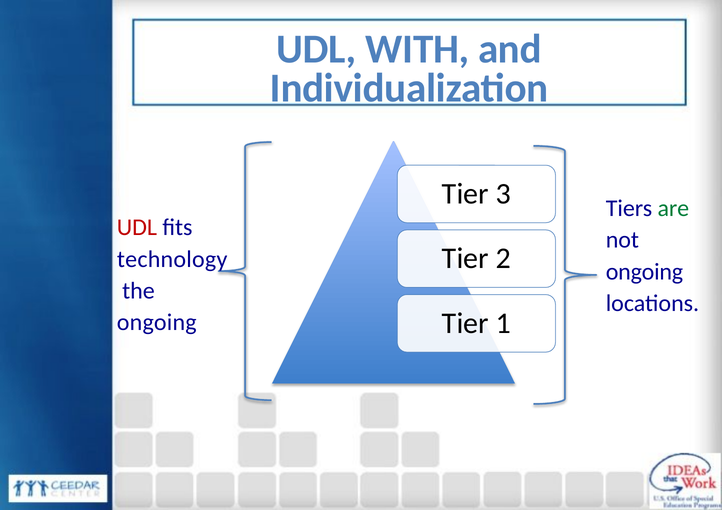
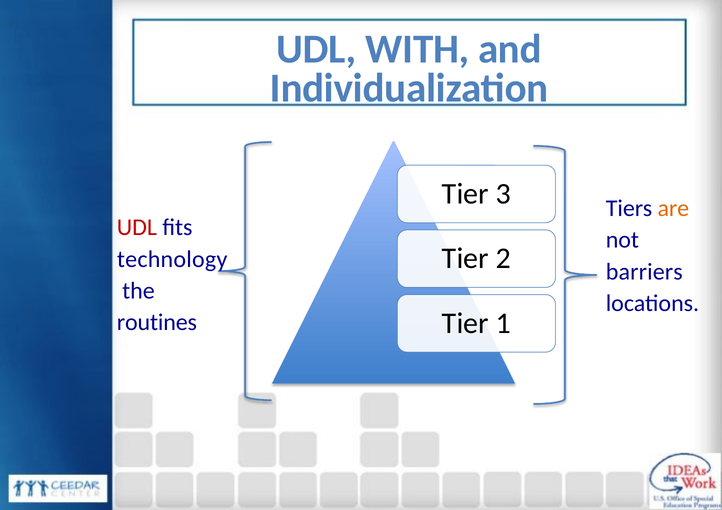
are colour: green -> orange (673, 209)
ongoing: ongoing -> barriers (644, 272)
ongoing: ongoing -> routines (157, 323)
